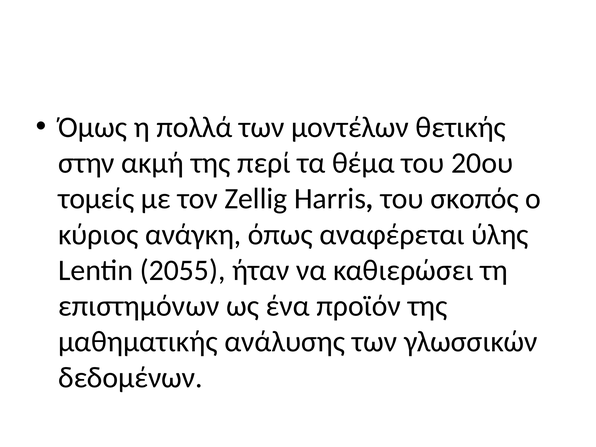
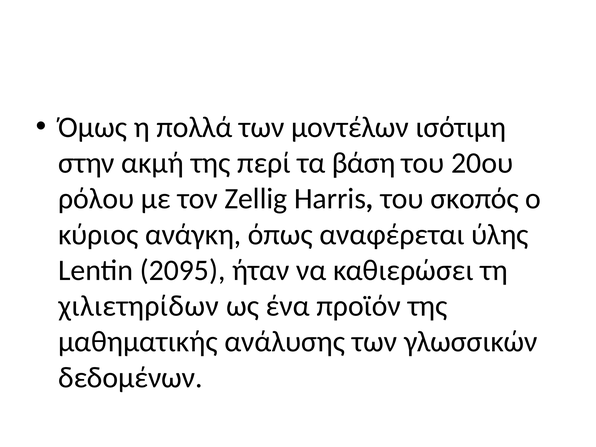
θετικής: θετικής -> ισότιμη (461, 127)
θέμα: θέμα -> βάση (364, 163)
τομείς: τομείς -> ρόλου (96, 199)
2055: 2055 -> 2095 (183, 270)
επιστημόνων: επιστημόνων -> χιλιετηρίδων (139, 306)
